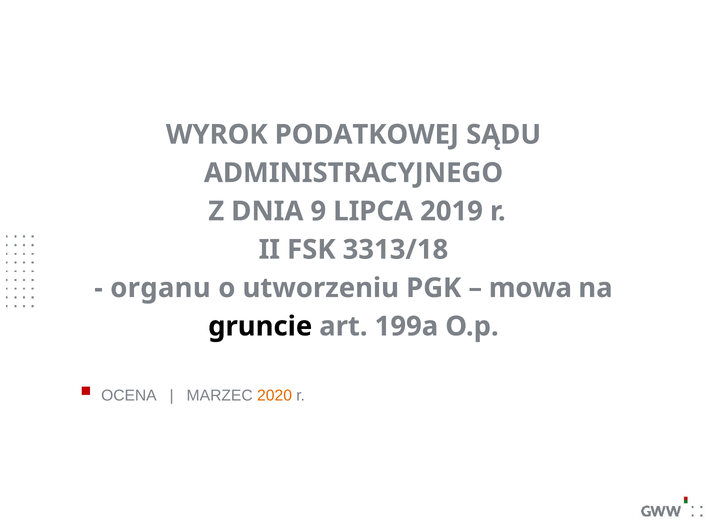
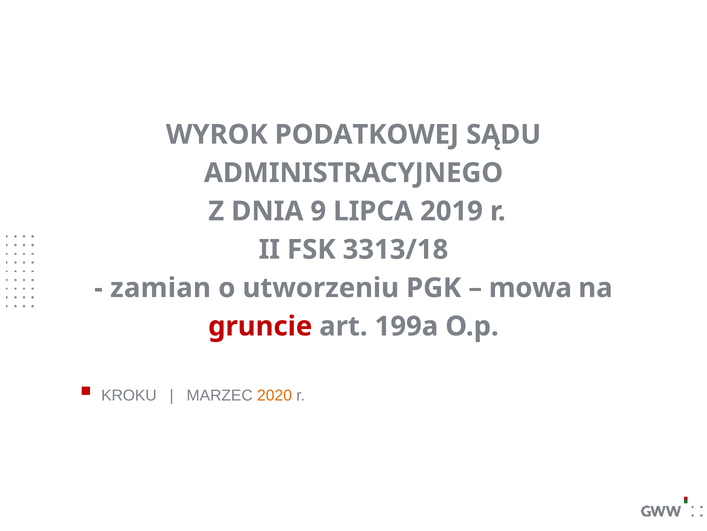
organu: organu -> zamian (160, 288)
gruncie colour: black -> red (260, 326)
OCENA: OCENA -> KROKU (129, 395)
